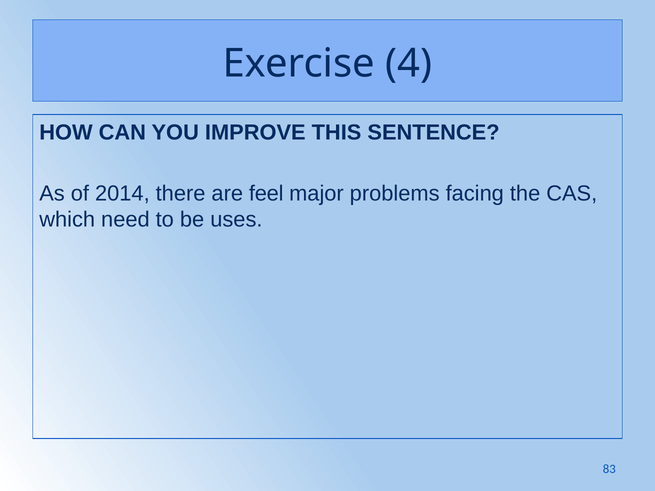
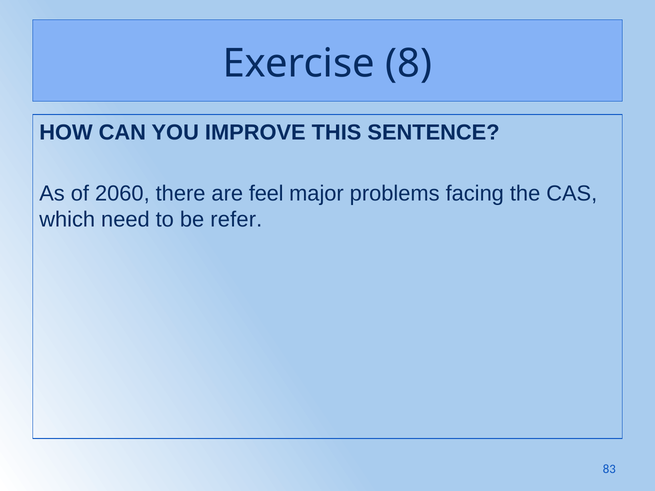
4: 4 -> 8 (409, 63)
2014: 2014 -> 2060 (122, 194)
uses: uses -> refer (236, 220)
